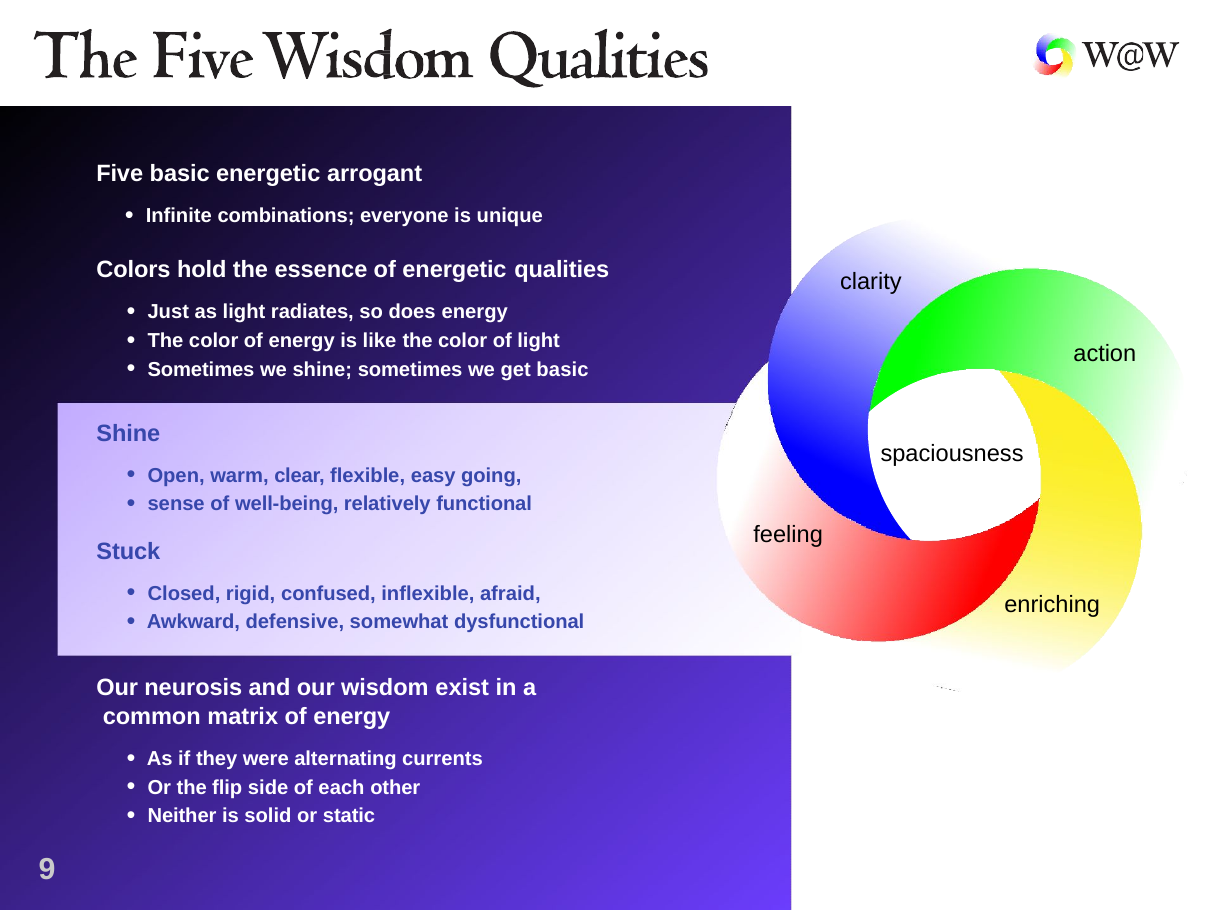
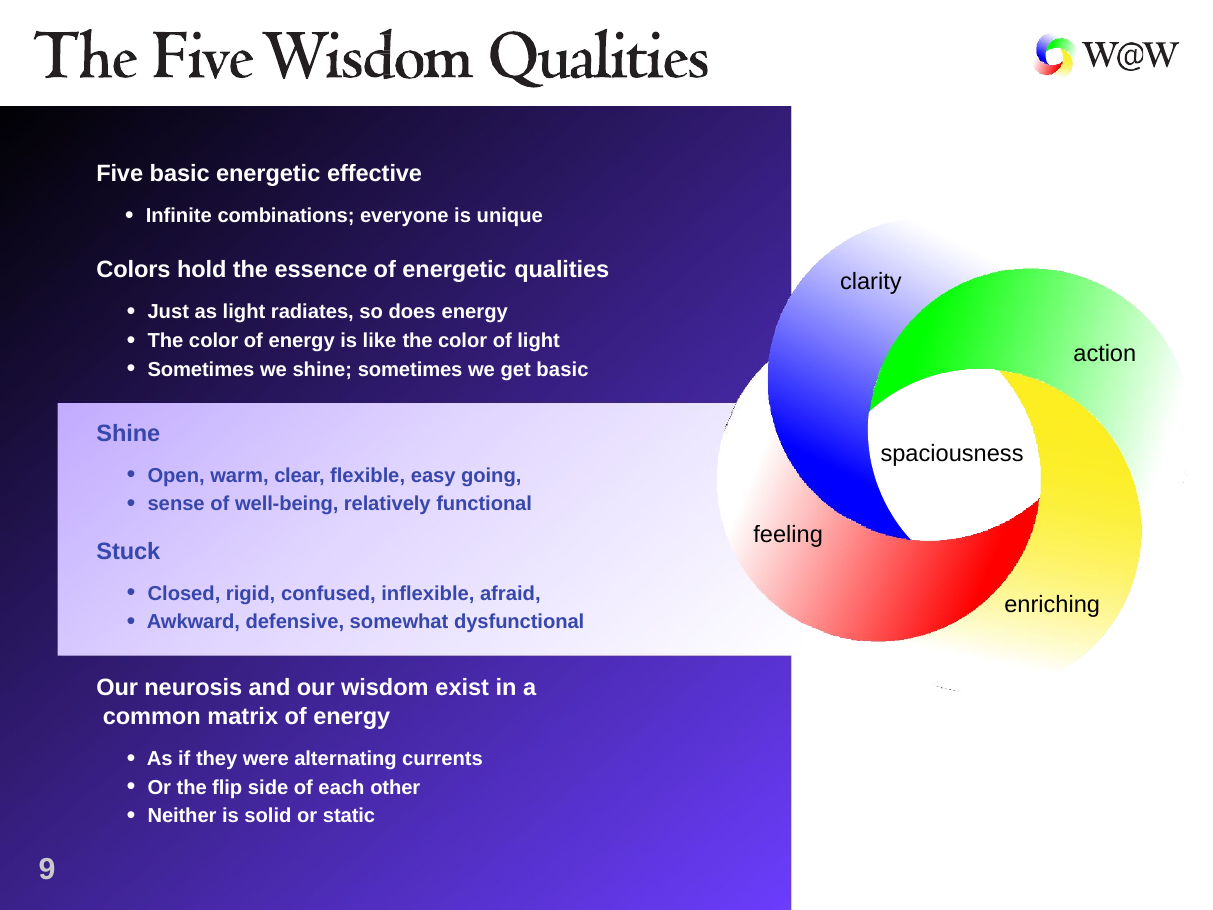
arrogant: arrogant -> effective (375, 174)
